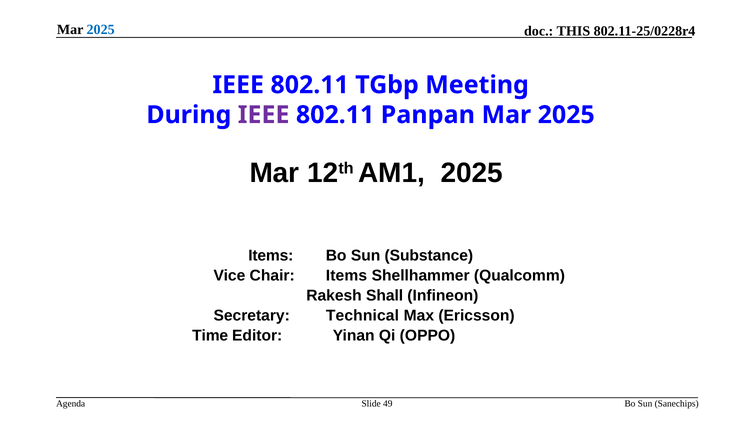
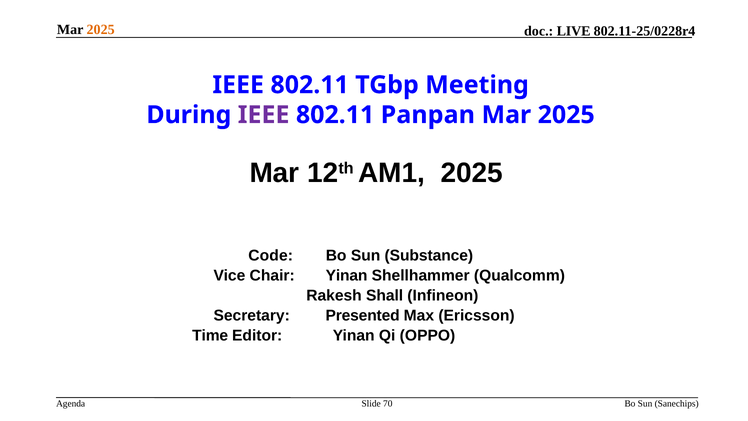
2025 colour: blue -> orange (101, 30)
THIS: THIS -> LIVE (574, 31)
Items: Items -> Code (271, 256)
Chair Items: Items -> Yinan (347, 275)
Technical: Technical -> Presented (363, 315)
49: 49 -> 70 (388, 404)
